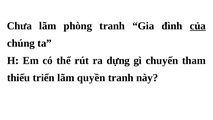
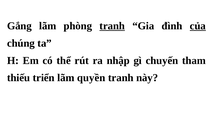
Chưa: Chưa -> Gắng (19, 26)
tranh underline: none -> present (112, 26)
dựng: dựng -> nhập (118, 60)
